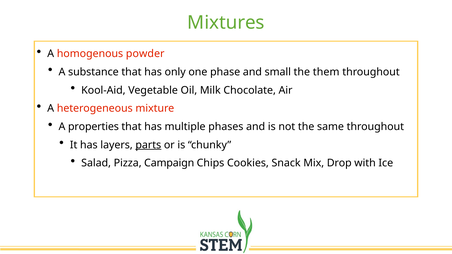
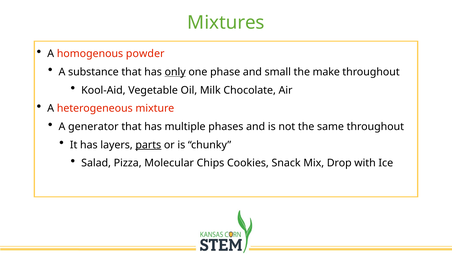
only underline: none -> present (175, 72)
them: them -> make (326, 72)
properties: properties -> generator (93, 127)
Campaign: Campaign -> Molecular (169, 163)
